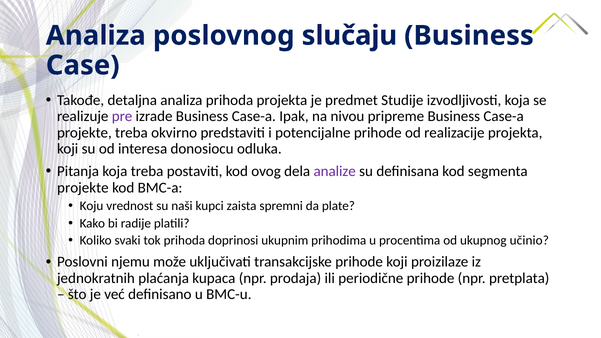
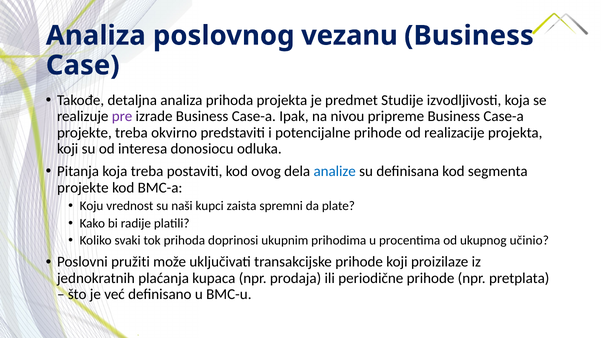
slučaju: slučaju -> vezanu (349, 36)
analize colour: purple -> blue (335, 171)
njemu: njemu -> pružiti (130, 262)
